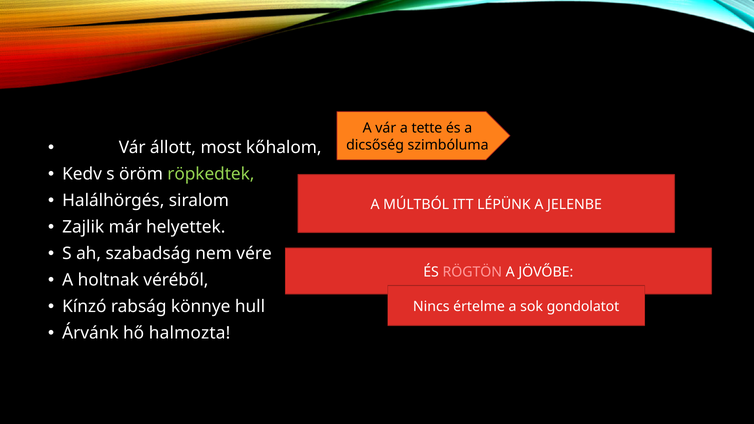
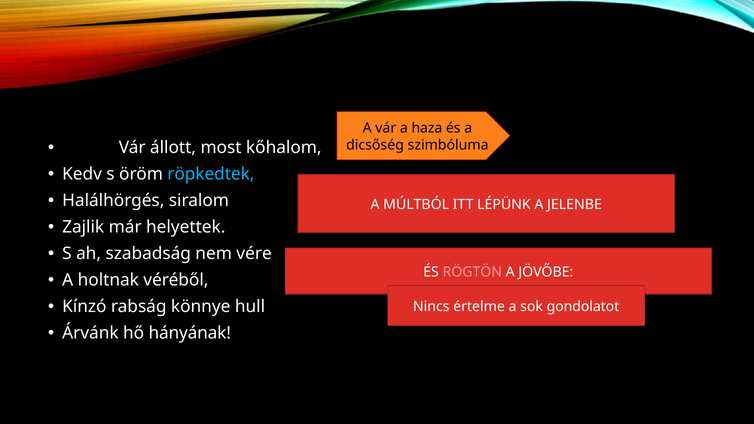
tette: tette -> haza (427, 128)
röpkedtek colour: light green -> light blue (211, 174)
halmozta: halmozta -> hányának (190, 333)
